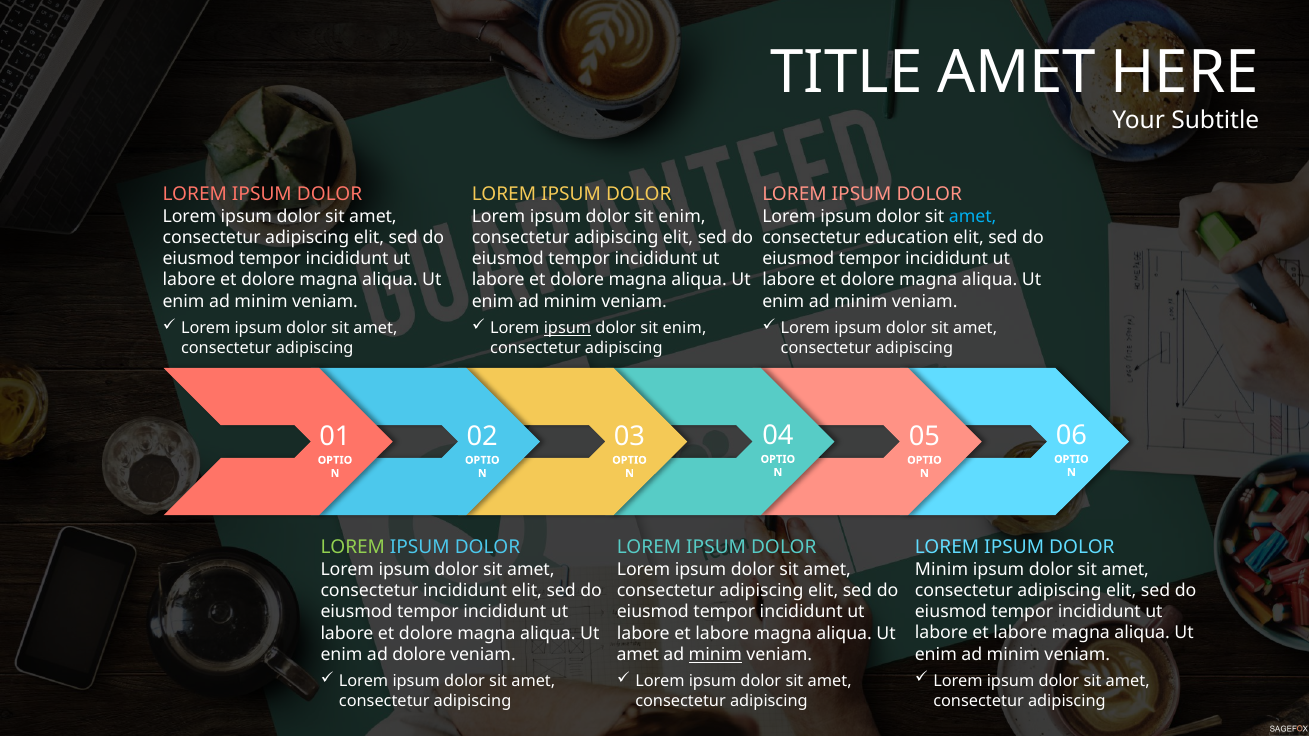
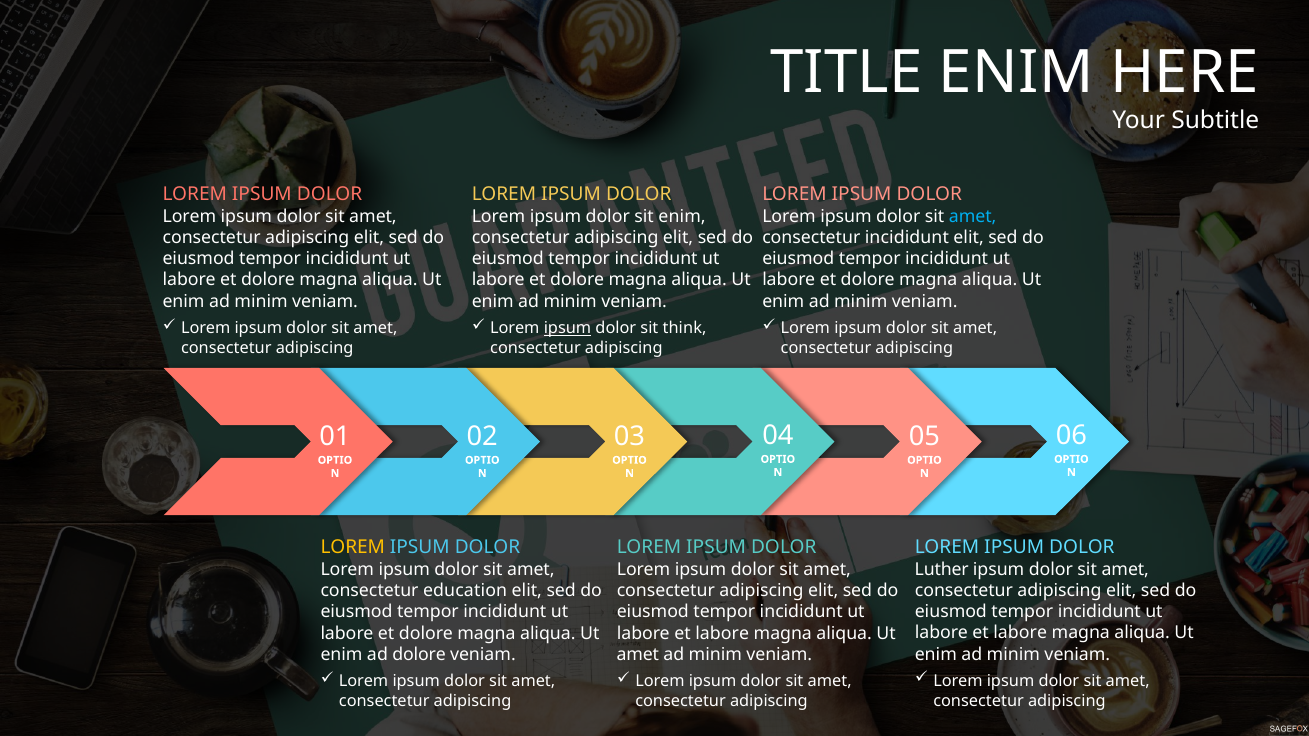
TITLE AMET: AMET -> ENIM (1016, 73)
consectetur education: education -> incididunt (907, 238)
enim: enim -> think (684, 328)
LOREM colour: light green -> yellow (353, 548)
Minim: Minim -> Luther (942, 569)
consectetur incididunt: incididunt -> education (465, 591)
minim underline: present -> none (715, 655)
